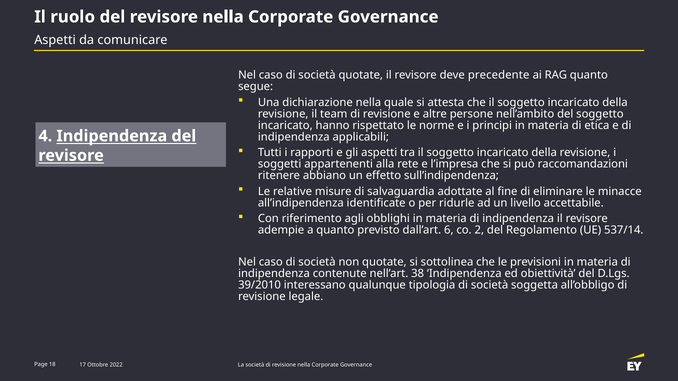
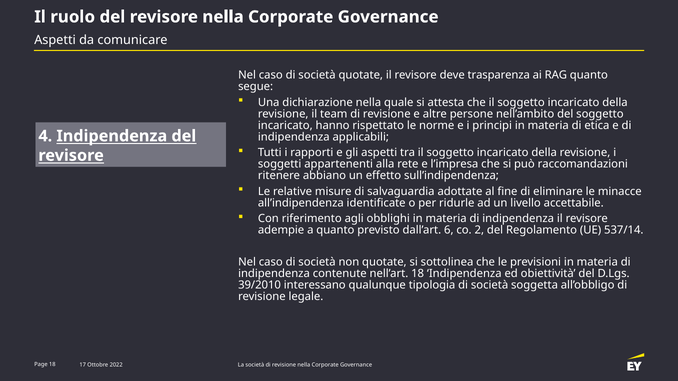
precedente: precedente -> trasparenza (499, 75)
nell’art 38: 38 -> 18 (418, 273)
